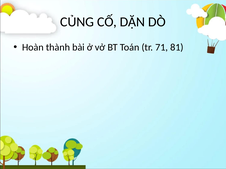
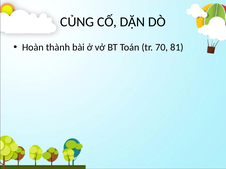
71: 71 -> 70 (162, 47)
